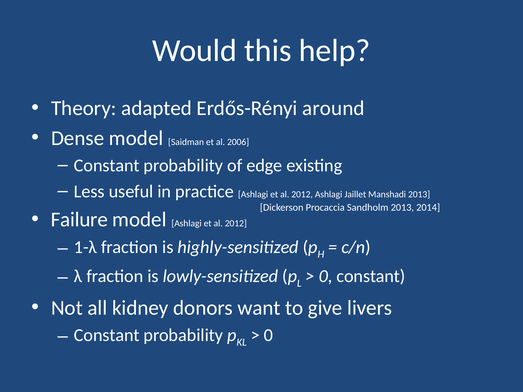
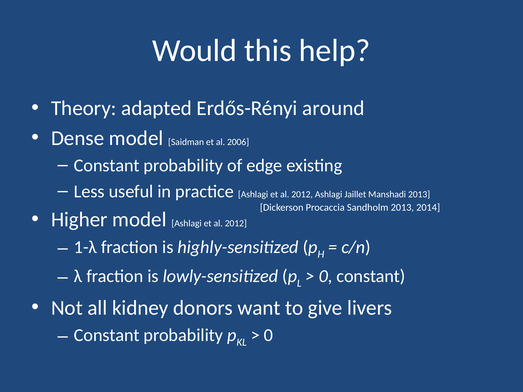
Failure: Failure -> Higher (79, 220)
